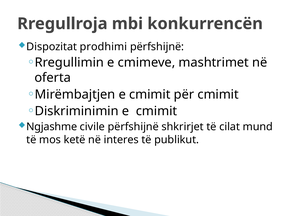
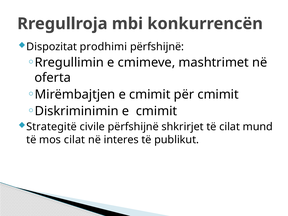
Ngjashme: Ngjashme -> Strategitë (52, 127)
mos ketë: ketë -> cilat (75, 140)
